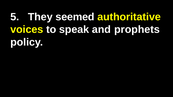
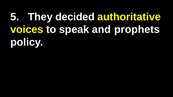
seemed: seemed -> decided (75, 17)
